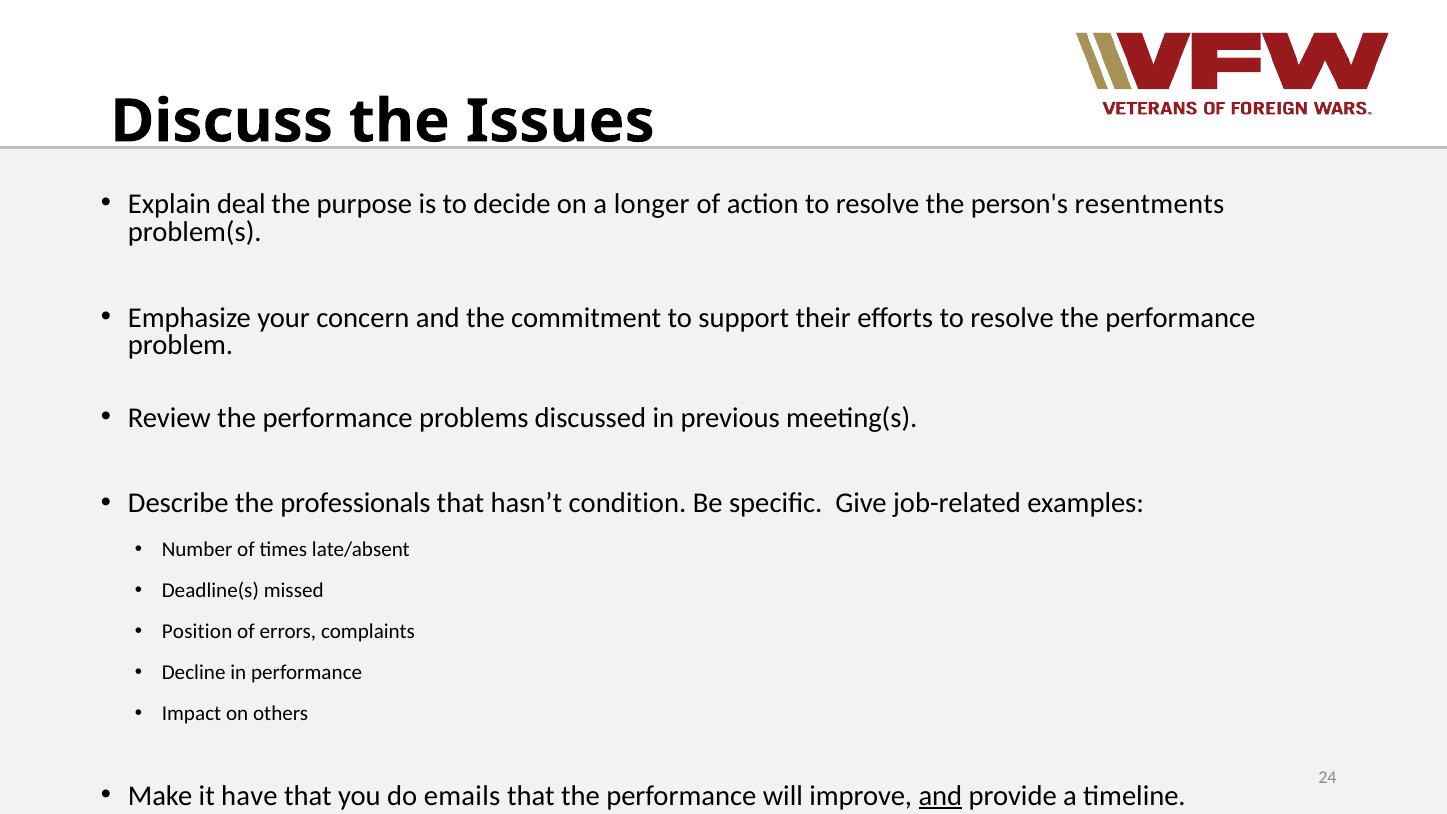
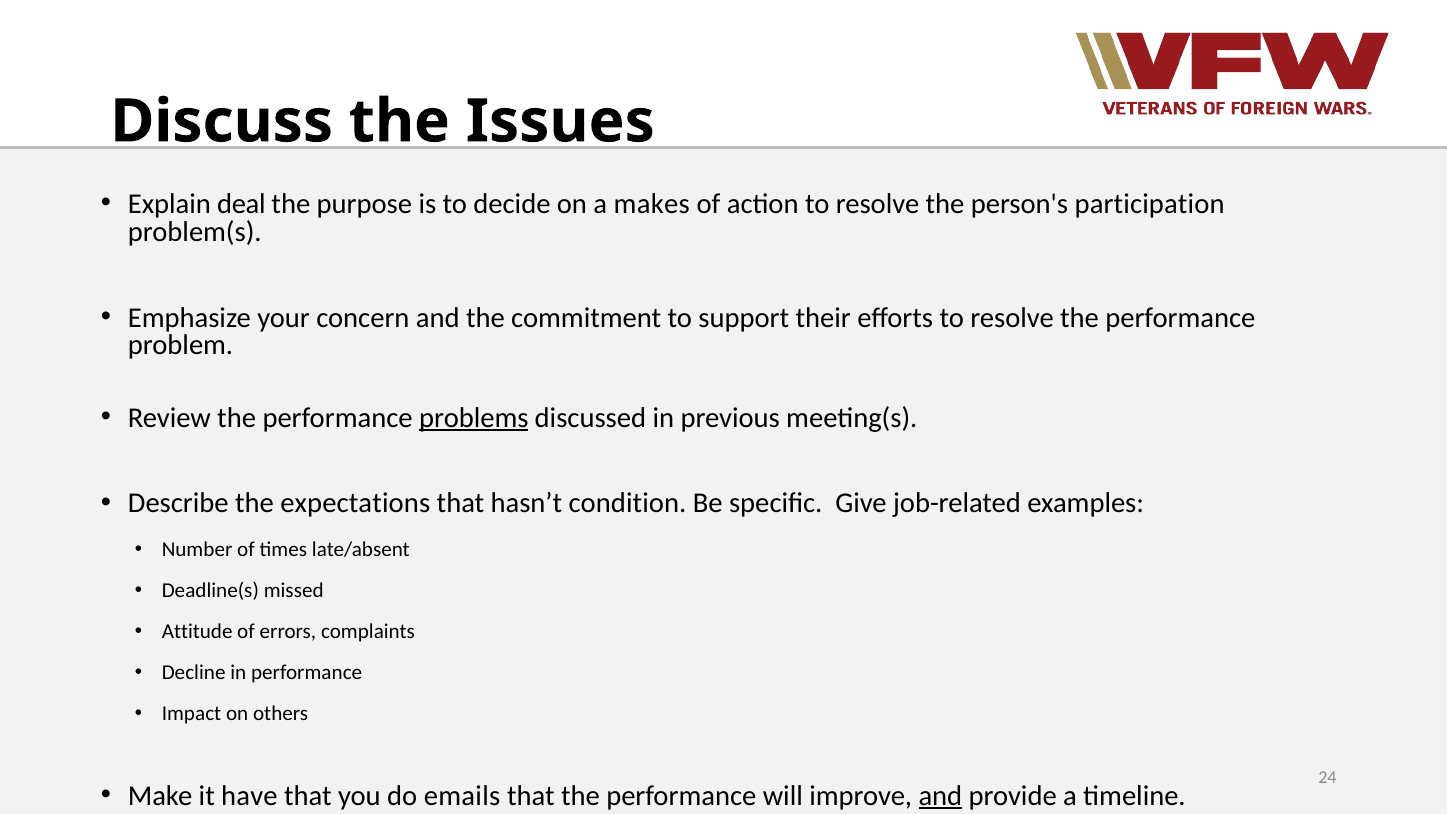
longer: longer -> makes (652, 204)
resentments: resentments -> participation (1150, 204)
problems underline: none -> present (474, 418)
professionals: professionals -> expectations (355, 503)
Position: Position -> Attitude (197, 632)
